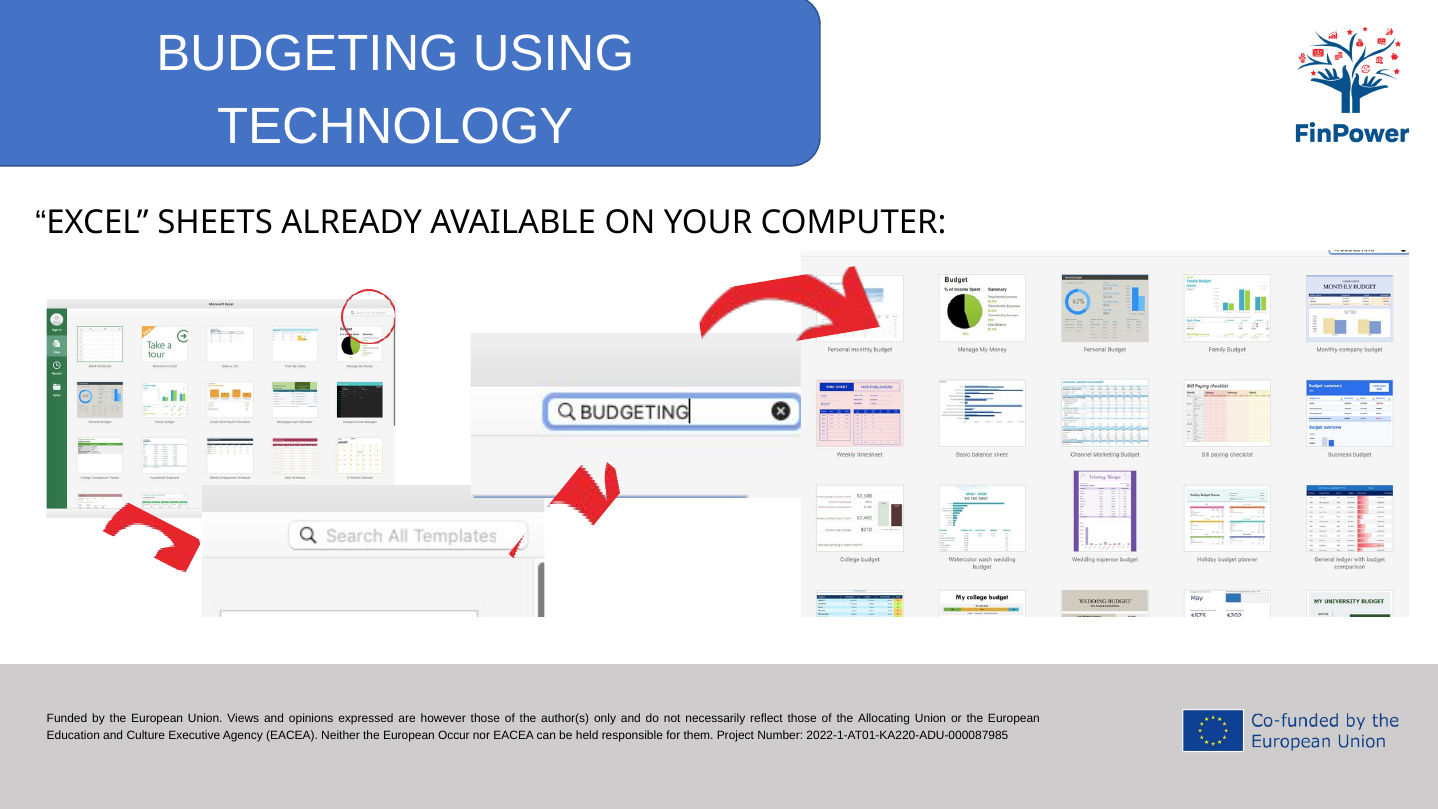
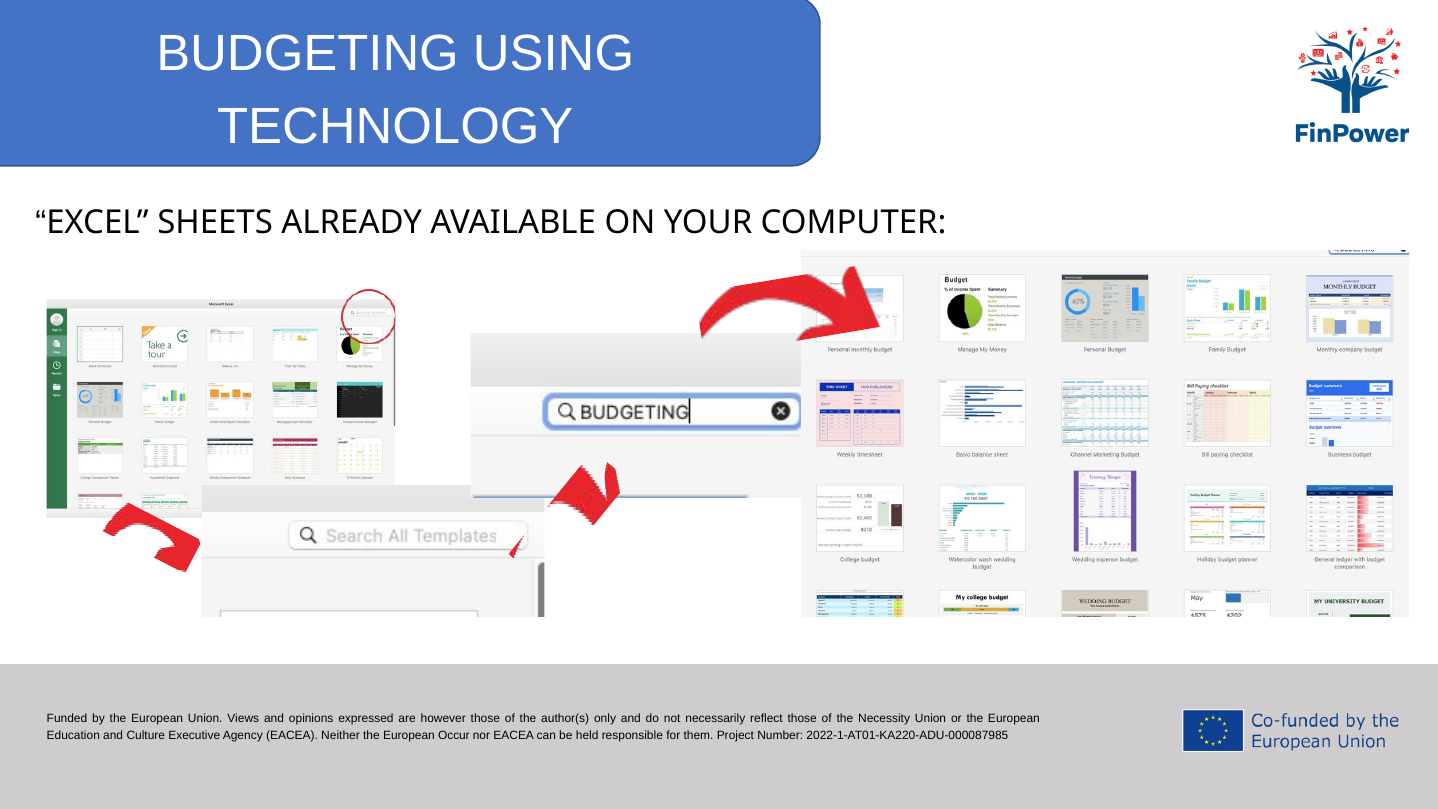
Allocating: Allocating -> Necessity (884, 718)
